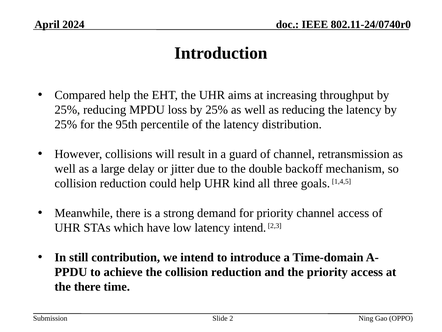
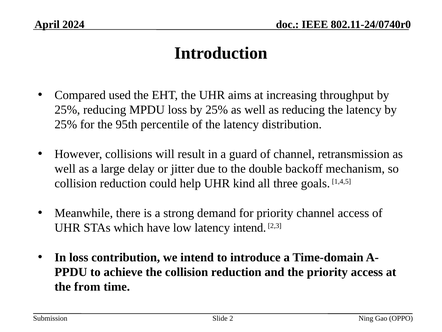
Compared help: help -> used (120, 95)
In still: still -> loss (79, 257)
the there: there -> from (87, 286)
